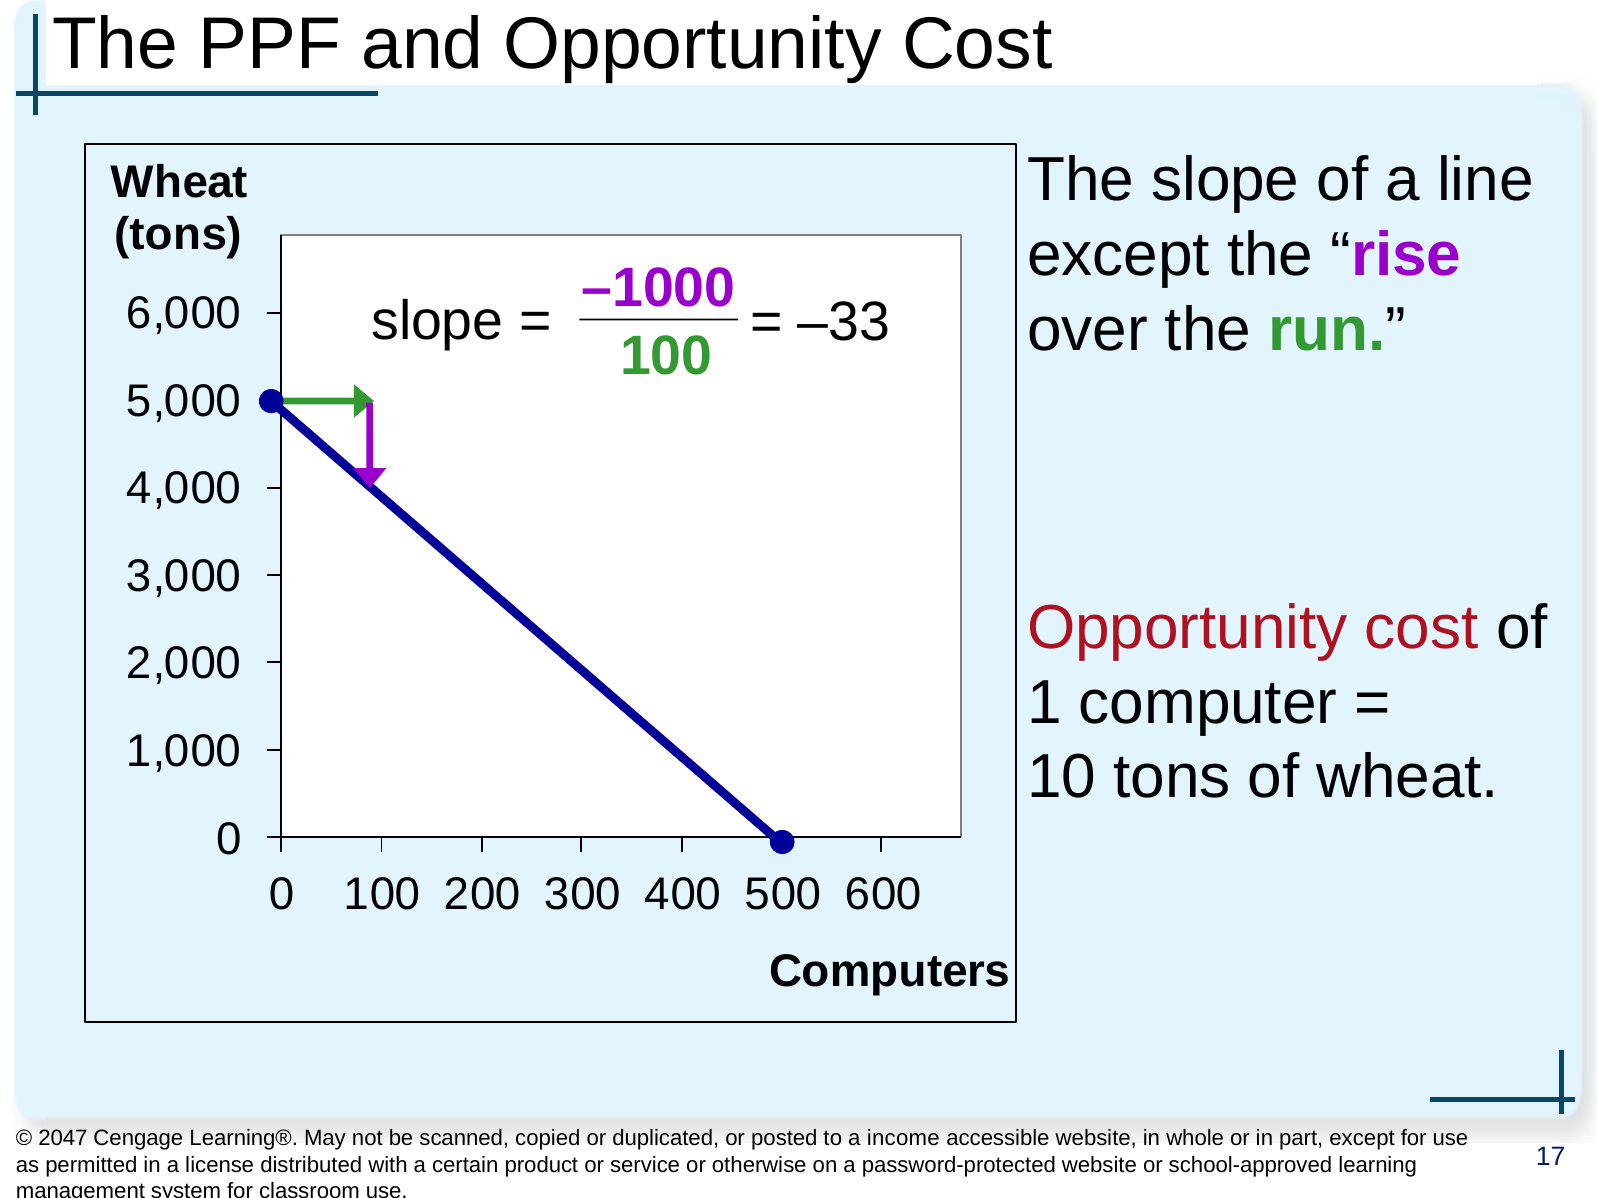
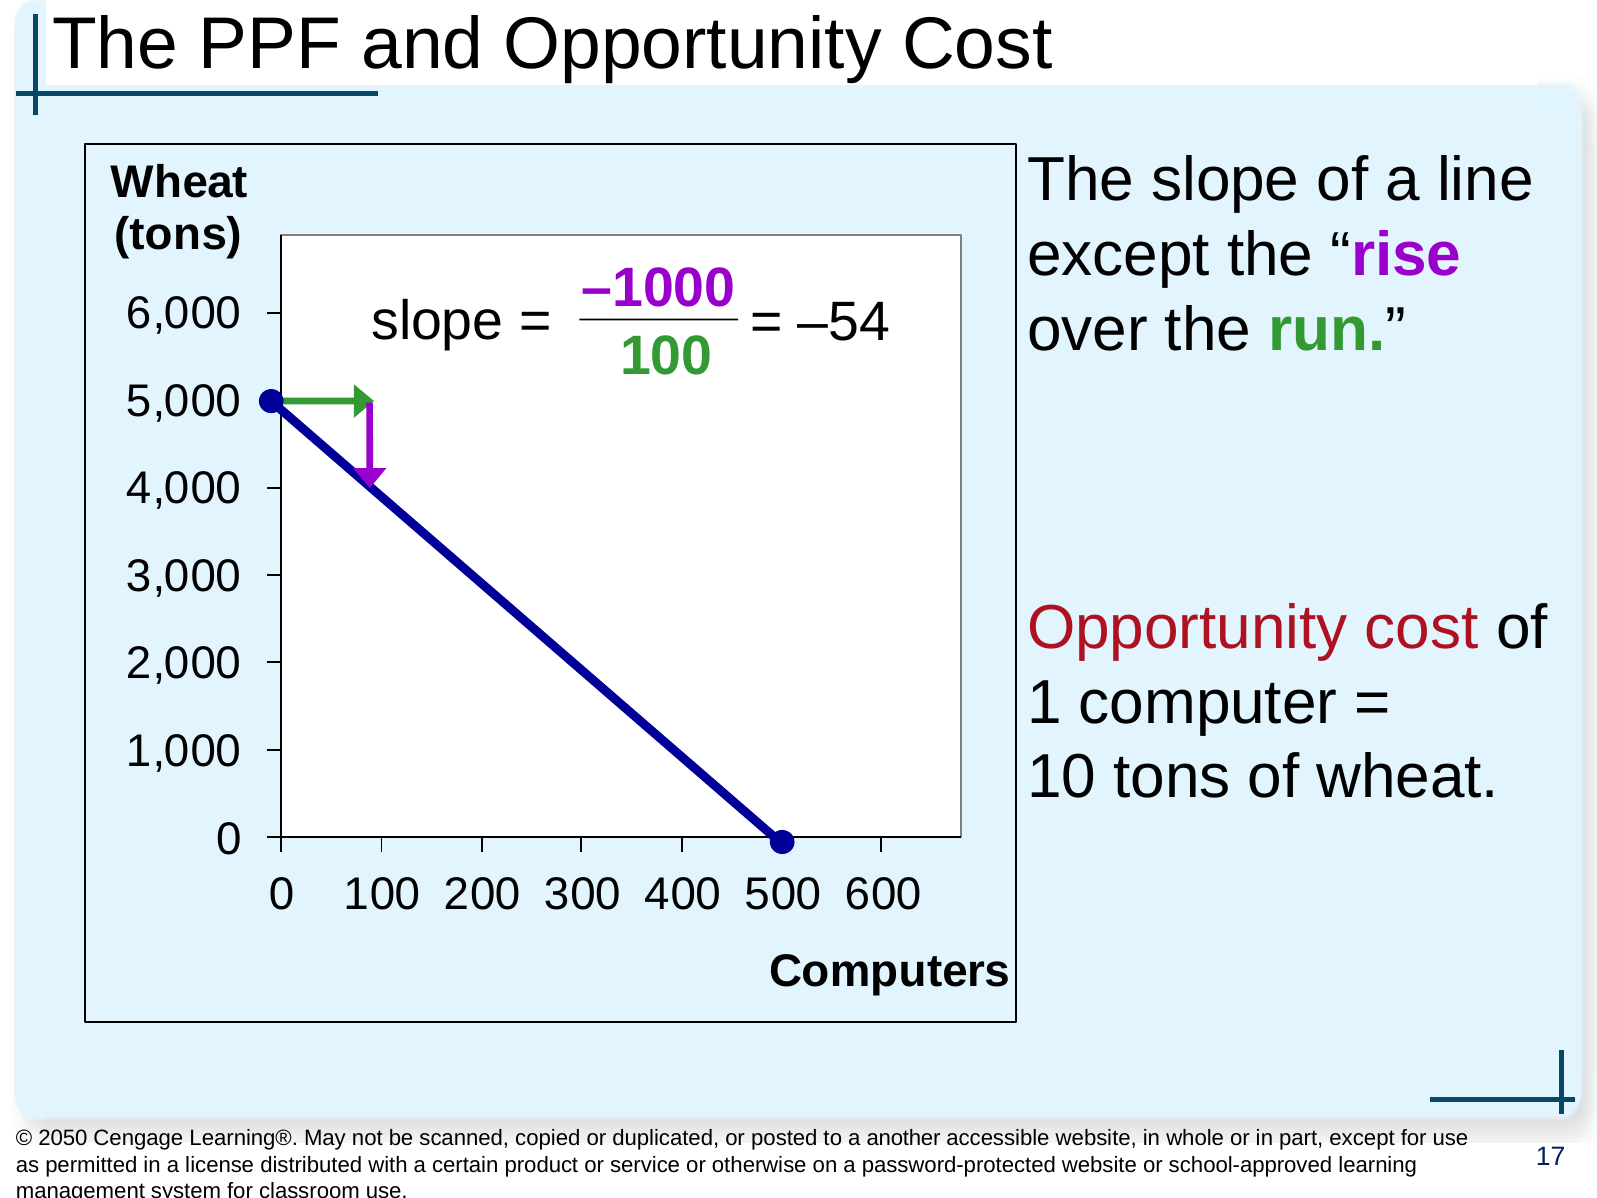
–33: –33 -> –54 (844, 322)
2047: 2047 -> 2050 (63, 1138)
income: income -> another (904, 1138)
